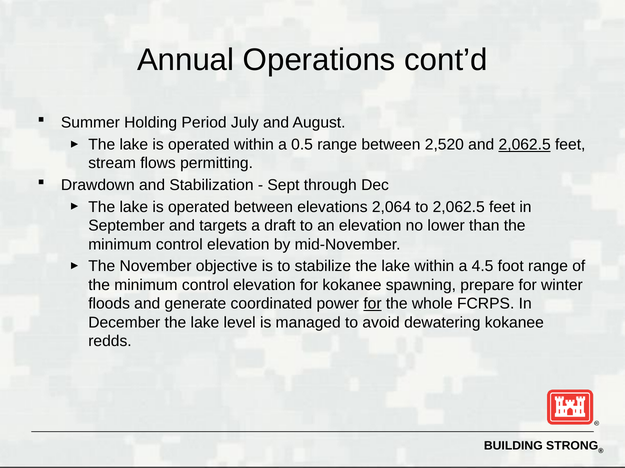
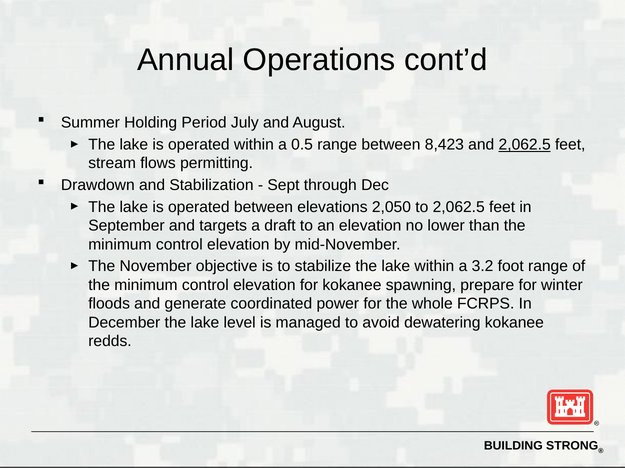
2,520: 2,520 -> 8,423 (444, 145)
2,064: 2,064 -> 2,050 (391, 207)
4.5: 4.5 -> 3.2 (483, 267)
for underline: present -> none (373, 304)
